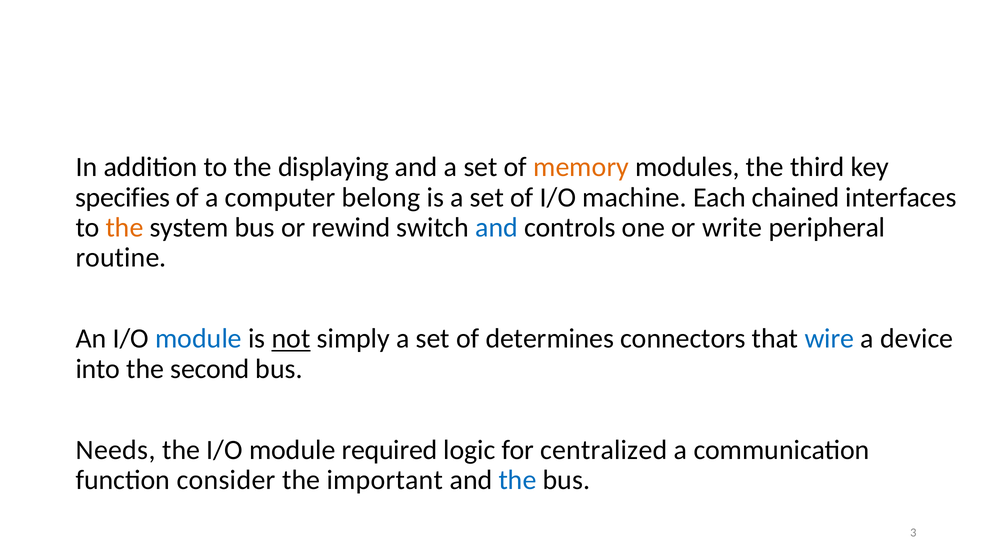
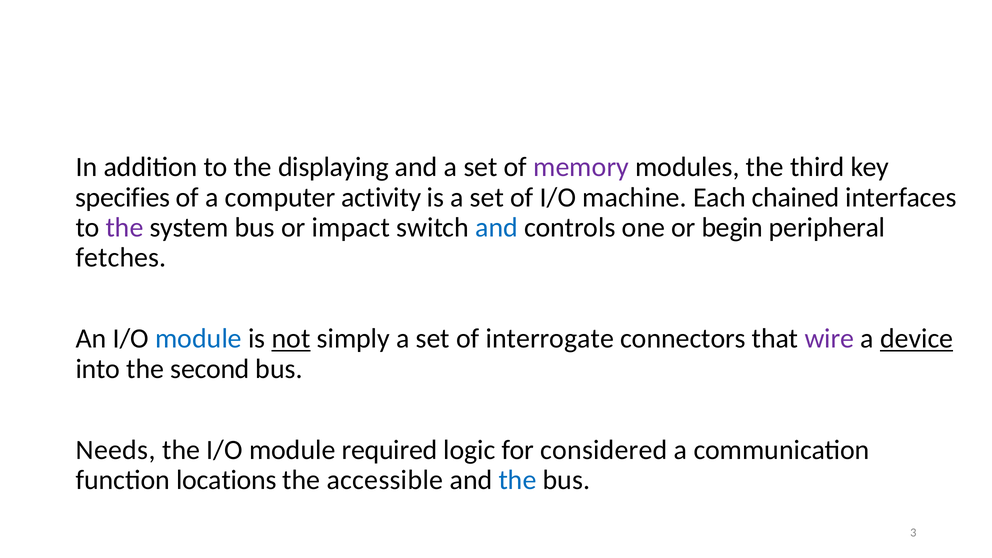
memory colour: orange -> purple (581, 167)
belong: belong -> activity (381, 197)
the colour: orange -> purple (125, 228)
rewind: rewind -> impact (351, 228)
write: write -> begin (732, 228)
routine: routine -> fetches (121, 258)
determines: determines -> interrogate (550, 339)
wire colour: blue -> purple (829, 339)
device underline: none -> present (917, 339)
centralized: centralized -> considered (604, 450)
consider: consider -> locations (226, 480)
important: important -> accessible (385, 480)
